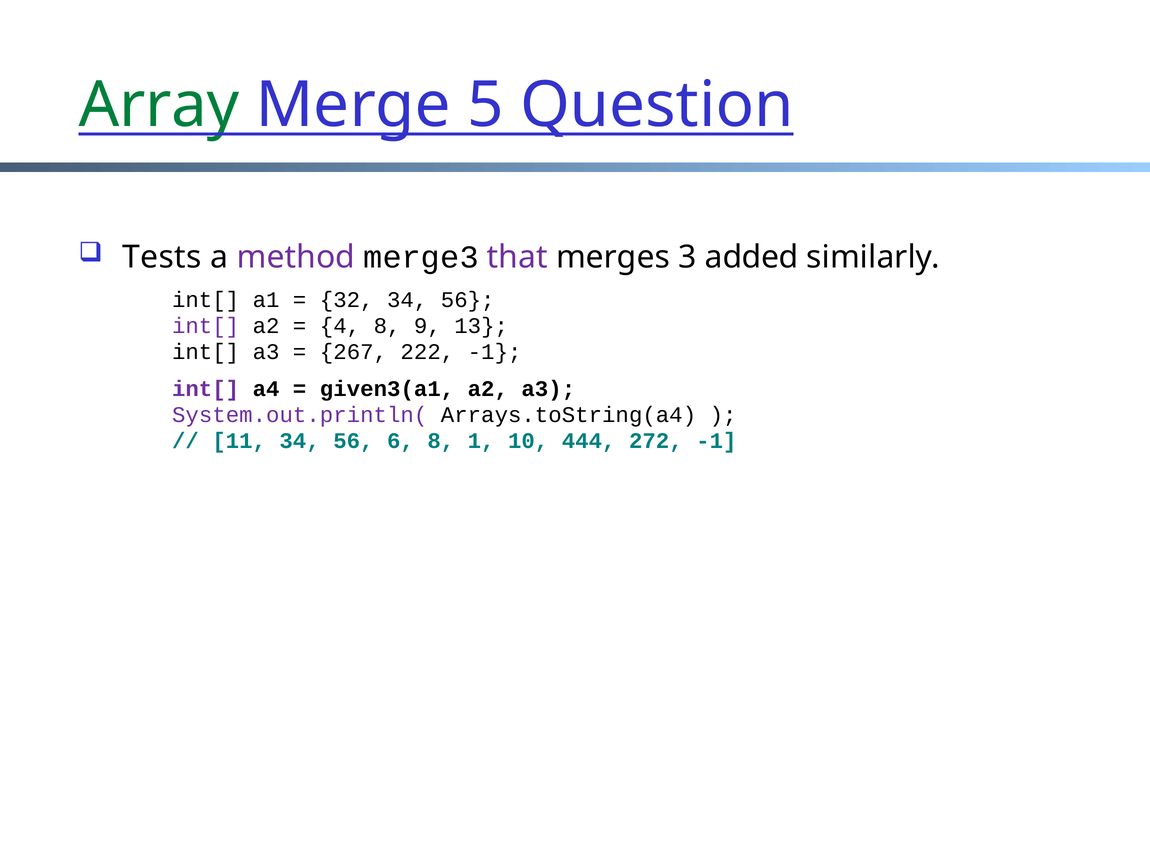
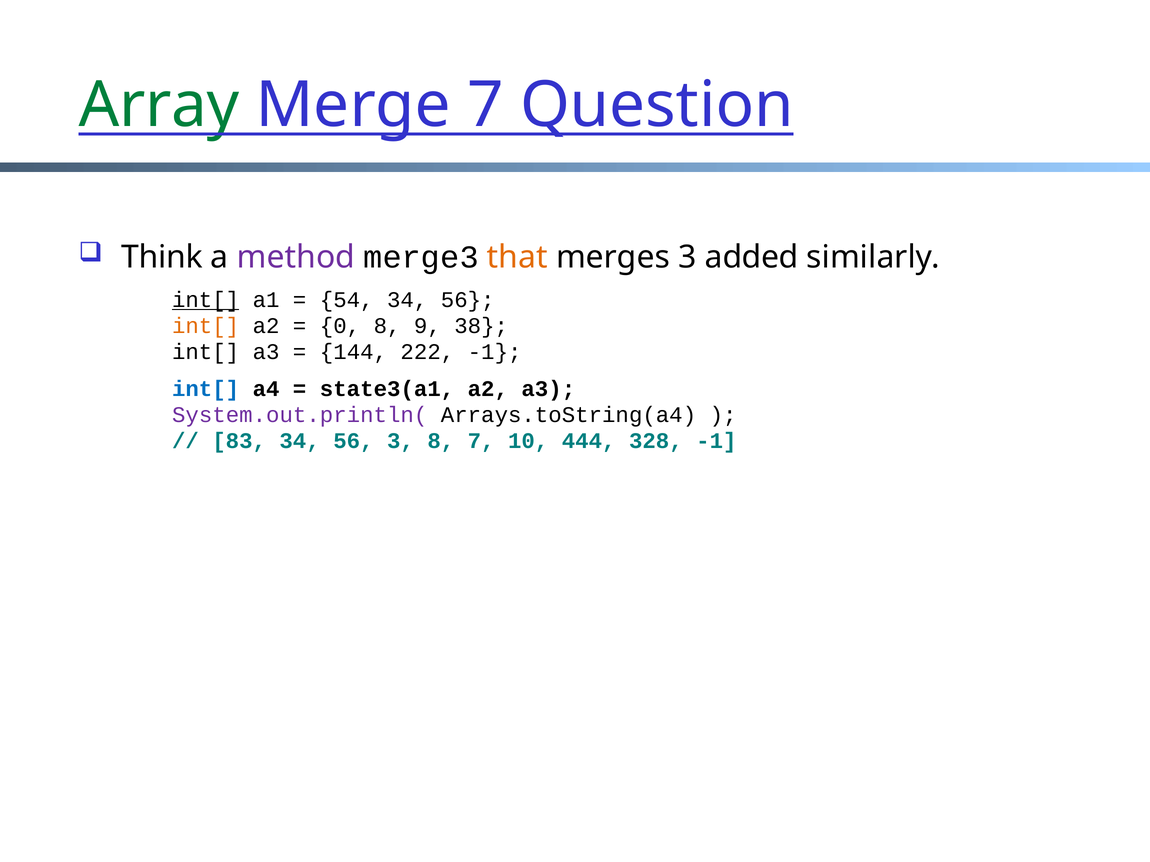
Merge 5: 5 -> 7 (485, 105)
Tests: Tests -> Think (162, 257)
that colour: purple -> orange (517, 257)
int[ underline: none -> present (206, 300)
32: 32 -> 54 (347, 300)
int[ colour: purple -> orange (206, 326)
4: 4 -> 0 (340, 326)
13: 13 -> 38 (481, 326)
267: 267 -> 144 (353, 352)
int[ colour: purple -> blue (206, 389)
given3(a1: given3(a1 -> state3(a1 (387, 389)
11: 11 -> 83 (239, 441)
56 6: 6 -> 3 (400, 441)
8 1: 1 -> 7 (481, 441)
272: 272 -> 328 (656, 441)
